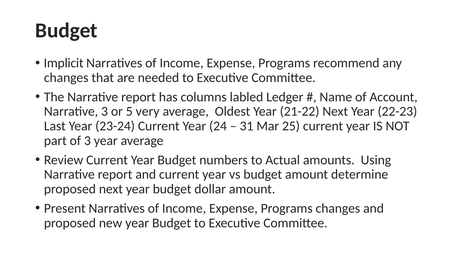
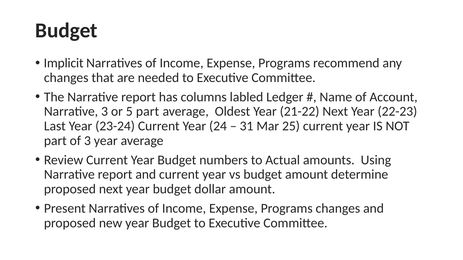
5 very: very -> part (148, 112)
